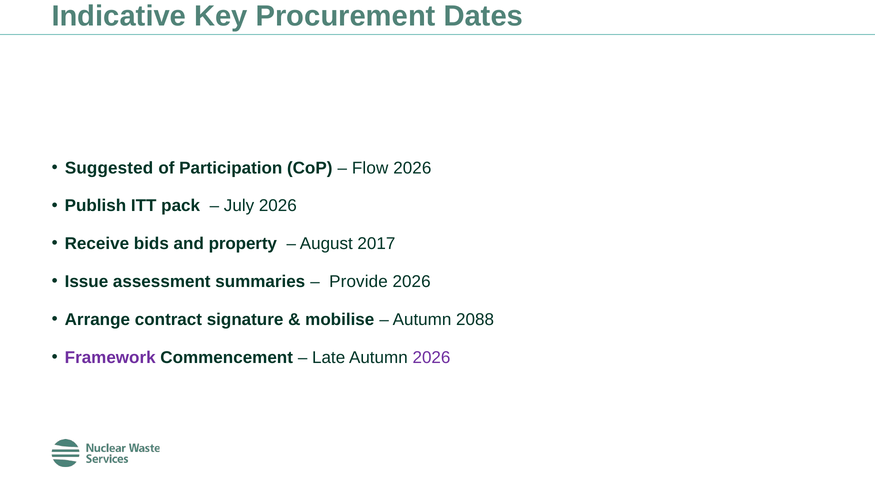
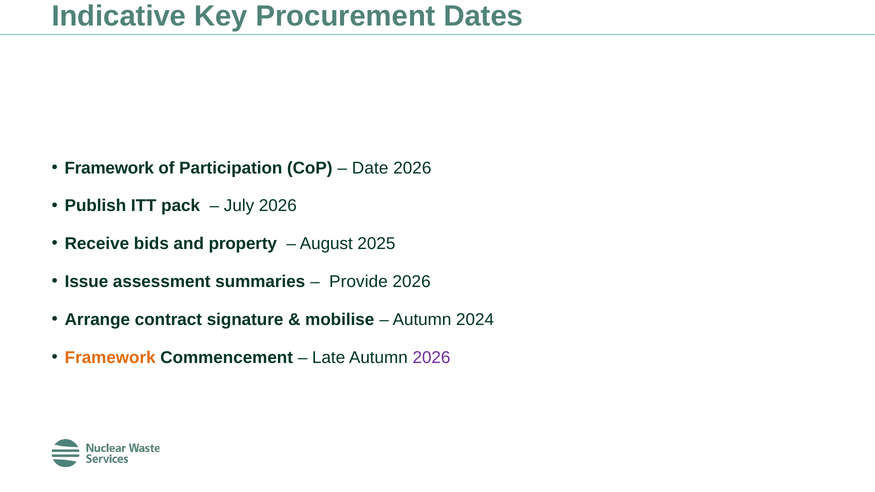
Suggested: Suggested -> Framework (109, 168)
Flow: Flow -> Date (370, 168)
2017: 2017 -> 2025 (376, 244)
2088: 2088 -> 2024 (475, 320)
Framework colour: purple -> orange (110, 358)
